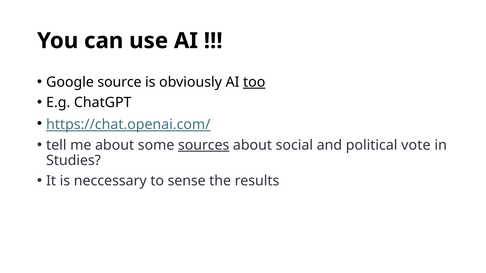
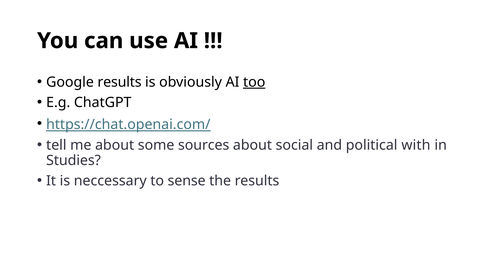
Google source: source -> results (120, 82)
sources underline: present -> none (204, 145)
vote: vote -> with (416, 145)
